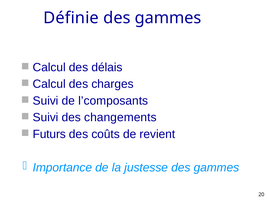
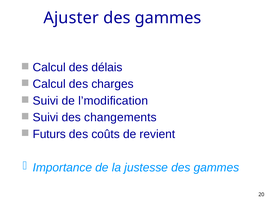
Définie: Définie -> Ajuster (71, 18)
l’composants: l’composants -> l’modification (113, 100)
